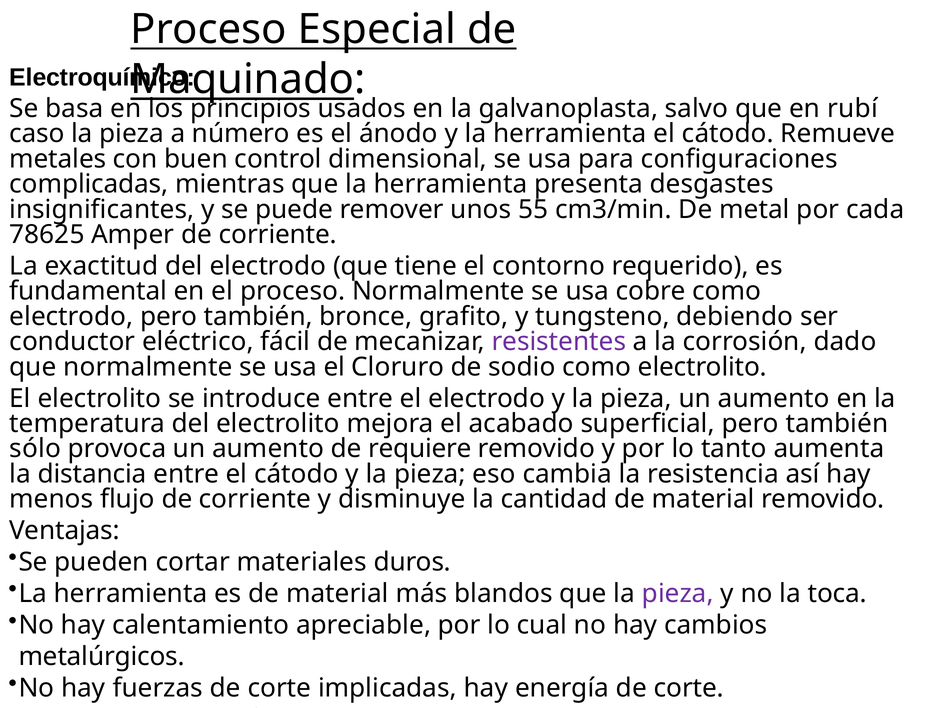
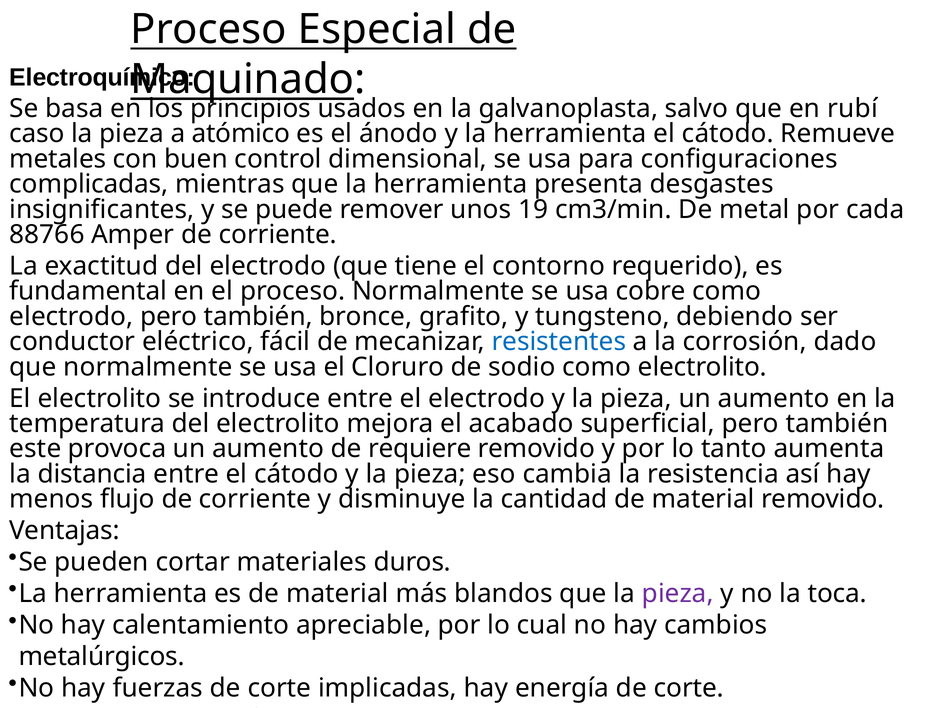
número: número -> atómico (241, 134)
55: 55 -> 19 (533, 209)
78625: 78625 -> 88766 (47, 235)
resistentes colour: purple -> blue (559, 342)
sólo: sólo -> este (35, 449)
